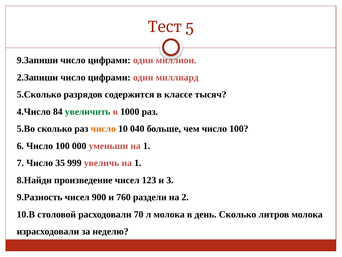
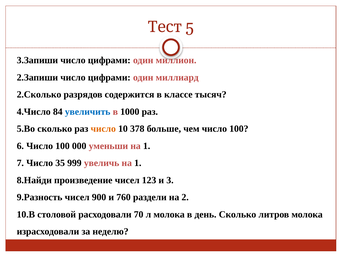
9.Запиши: 9.Запиши -> 3.Запиши (37, 60)
5.Сколько: 5.Сколько -> 2.Сколько (39, 94)
увеличить colour: green -> blue (88, 111)
040: 040 -> 378 (137, 129)
